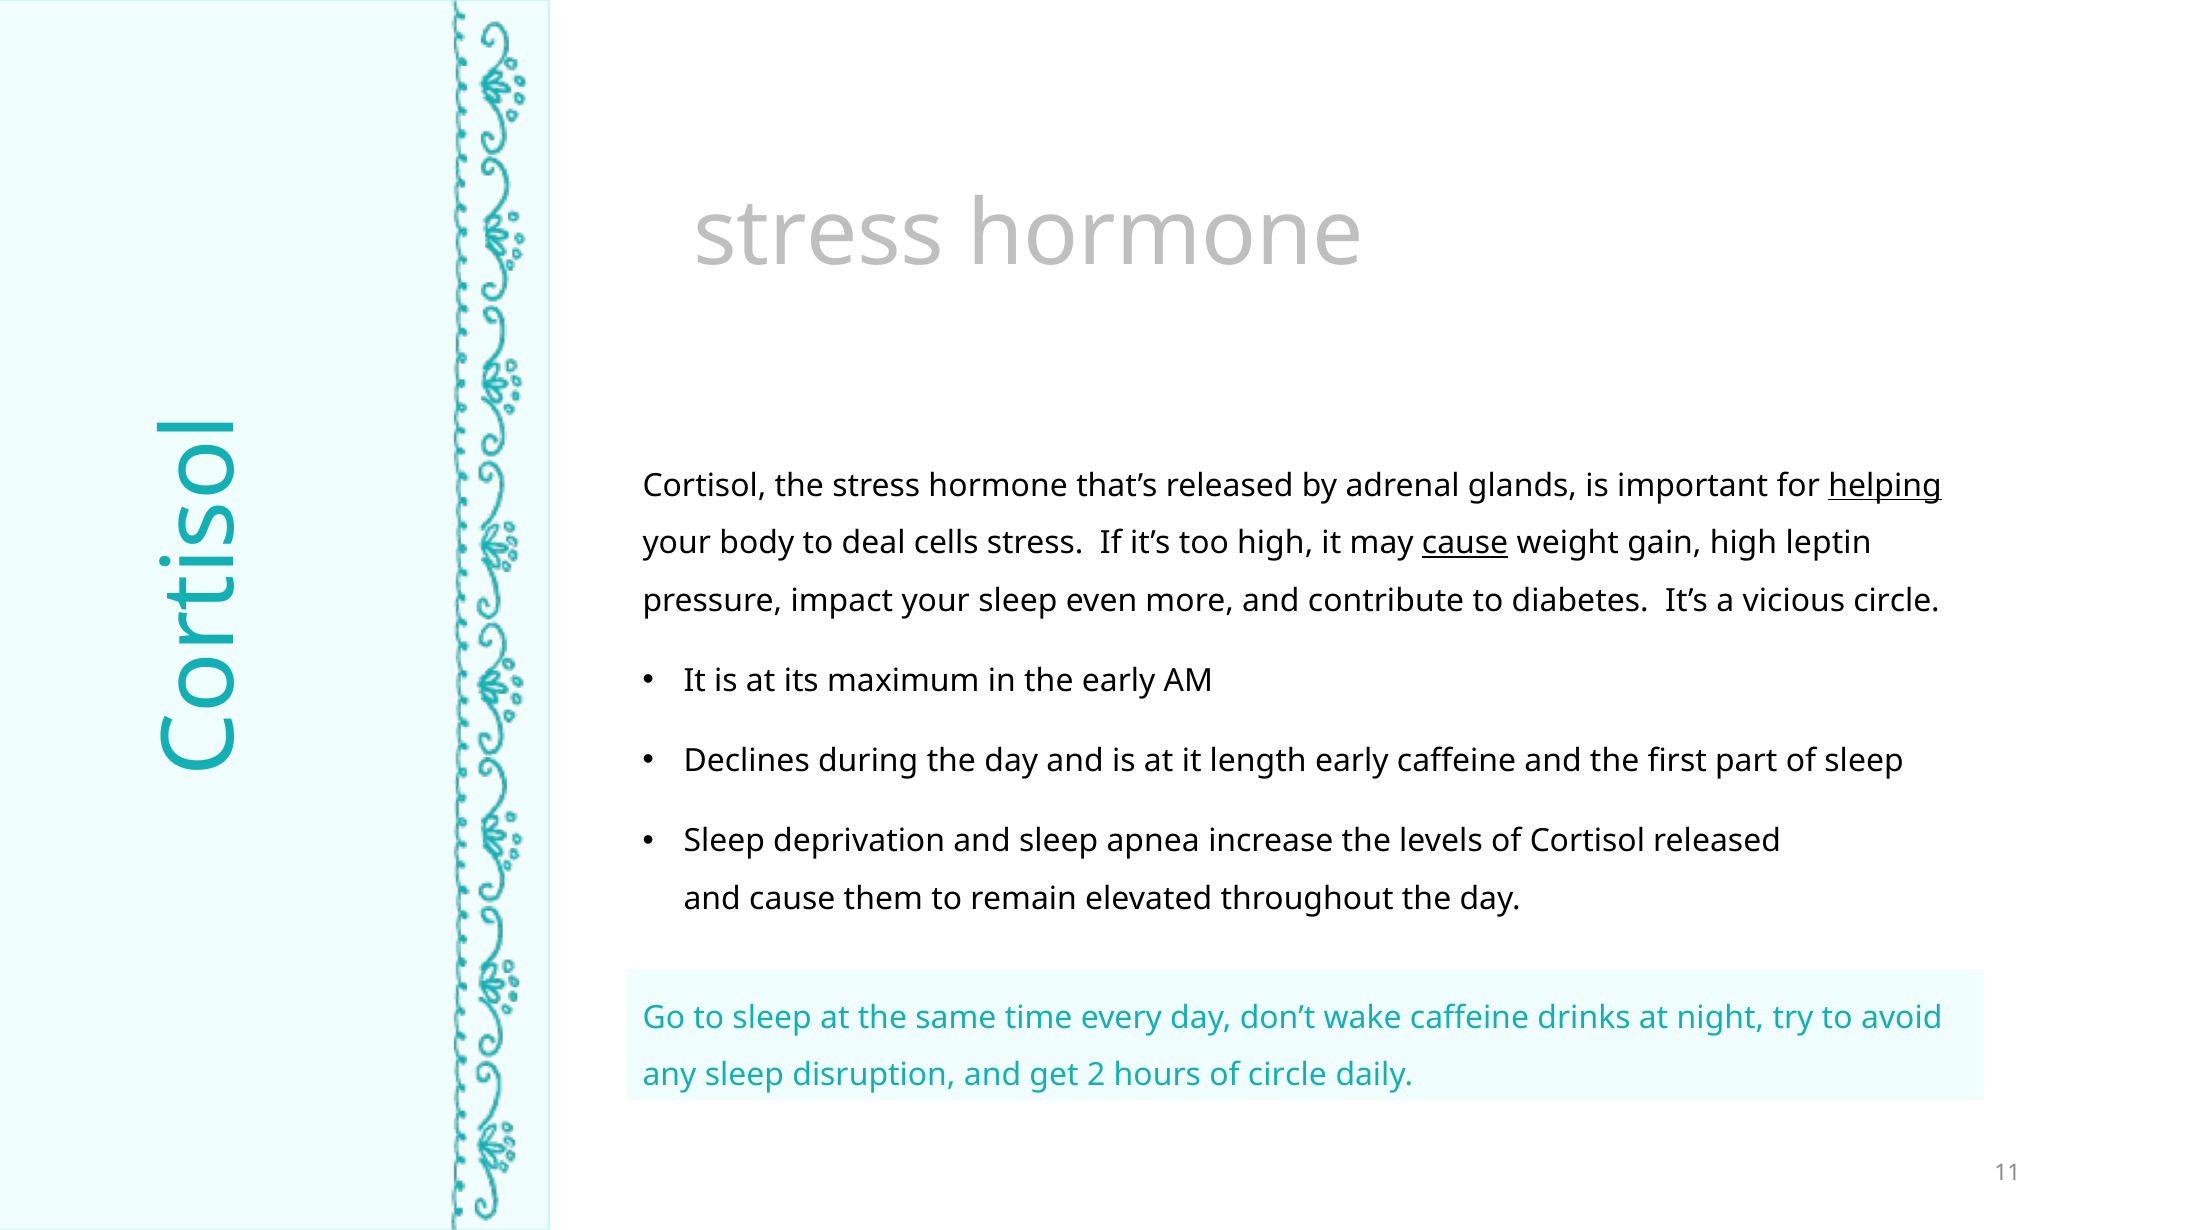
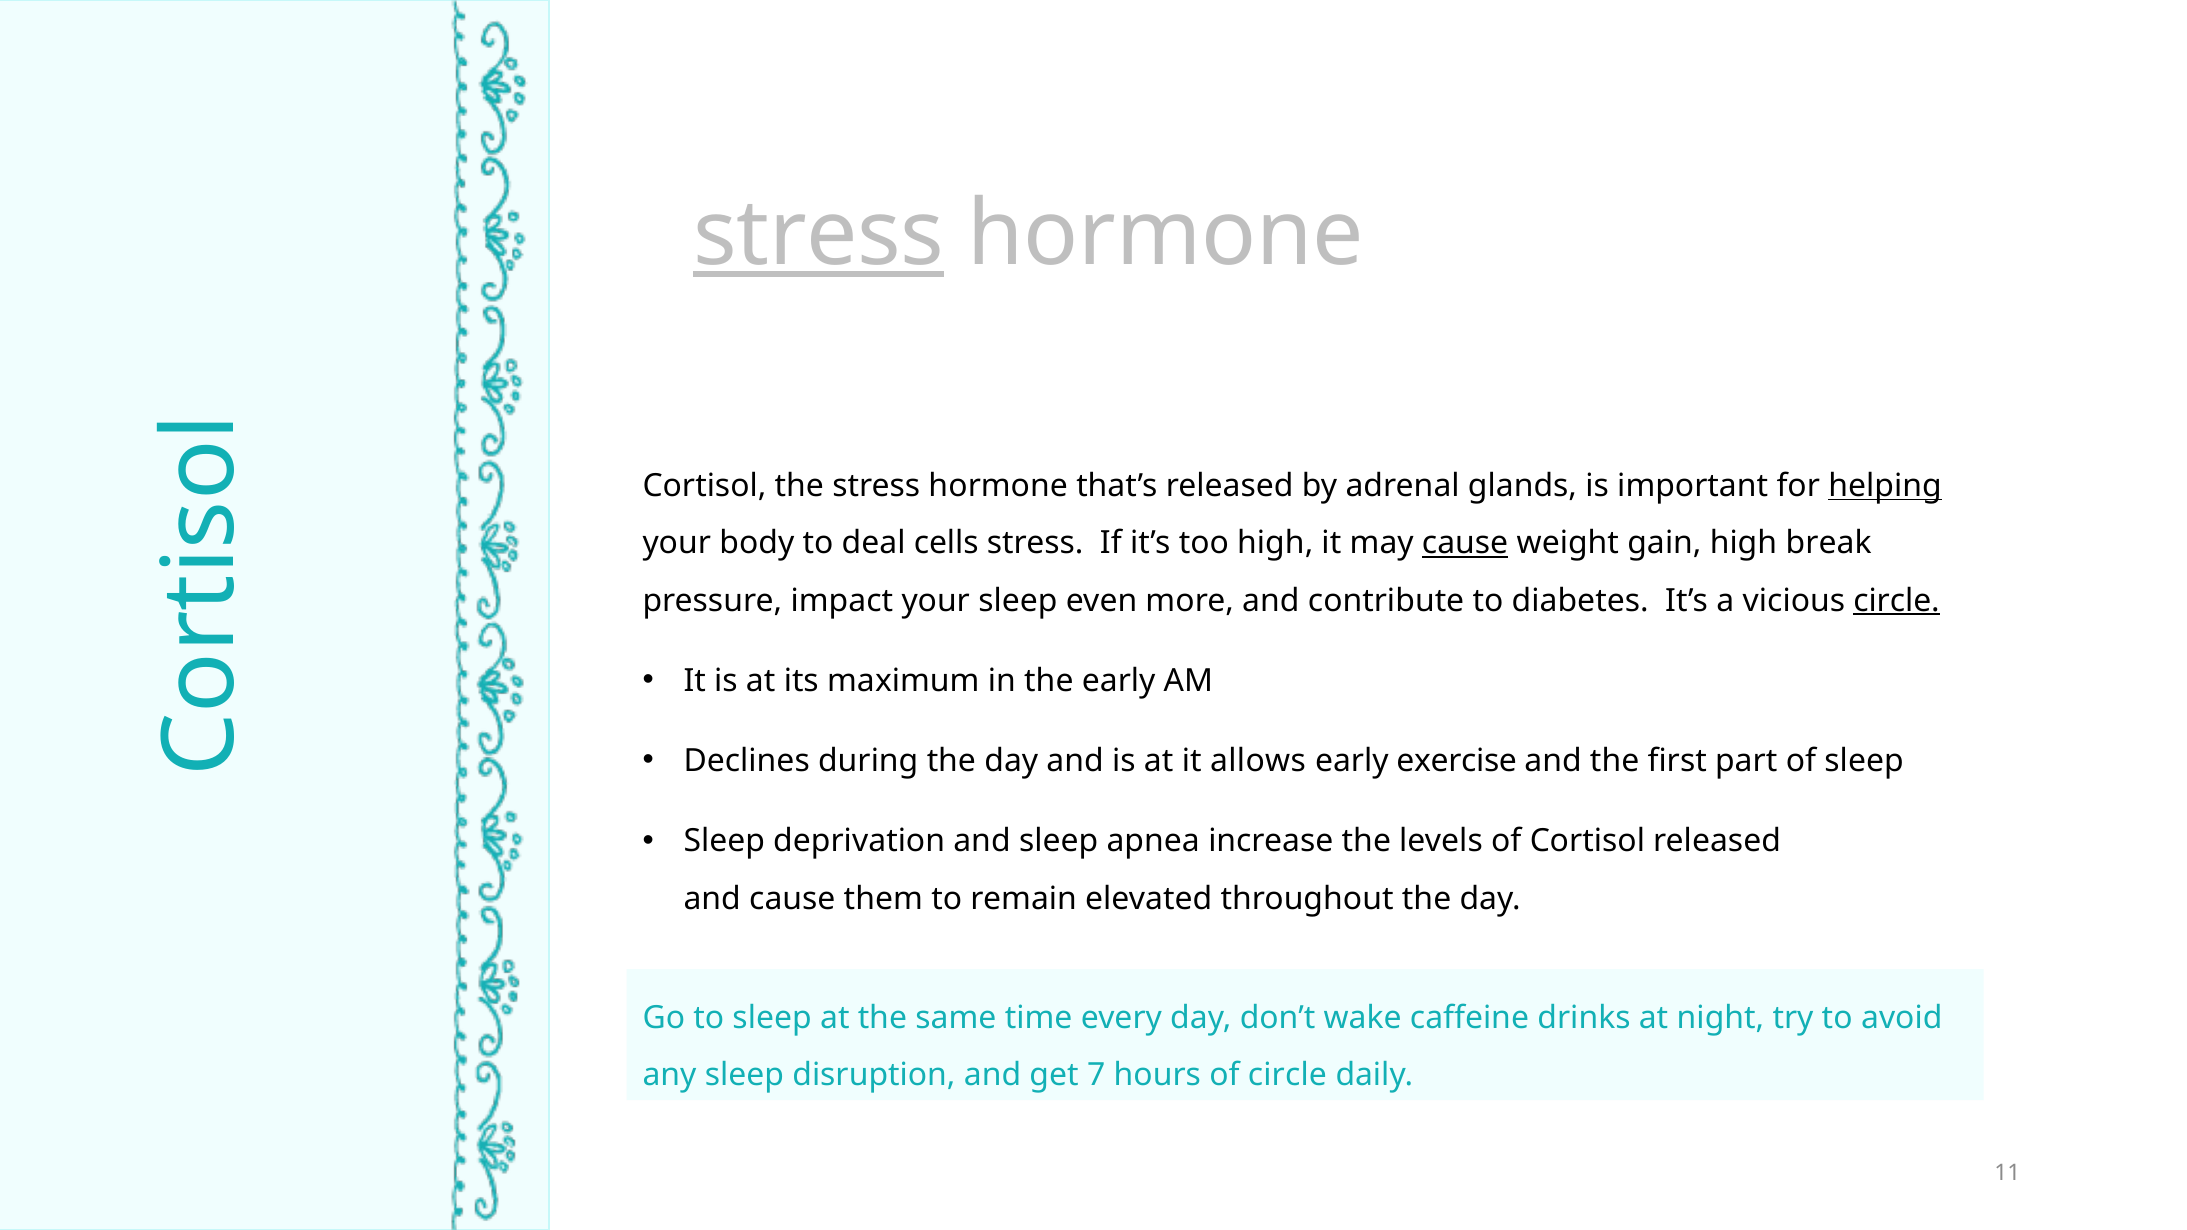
stress underline: none -> present (819, 235)
leptin: leptin -> break (1829, 543)
circle underline: none -> present (1897, 601)
length: length -> allows (1258, 761)
early caffeine: caffeine -> exercise (1457, 761)
2: 2 -> 7 (1096, 1075)
